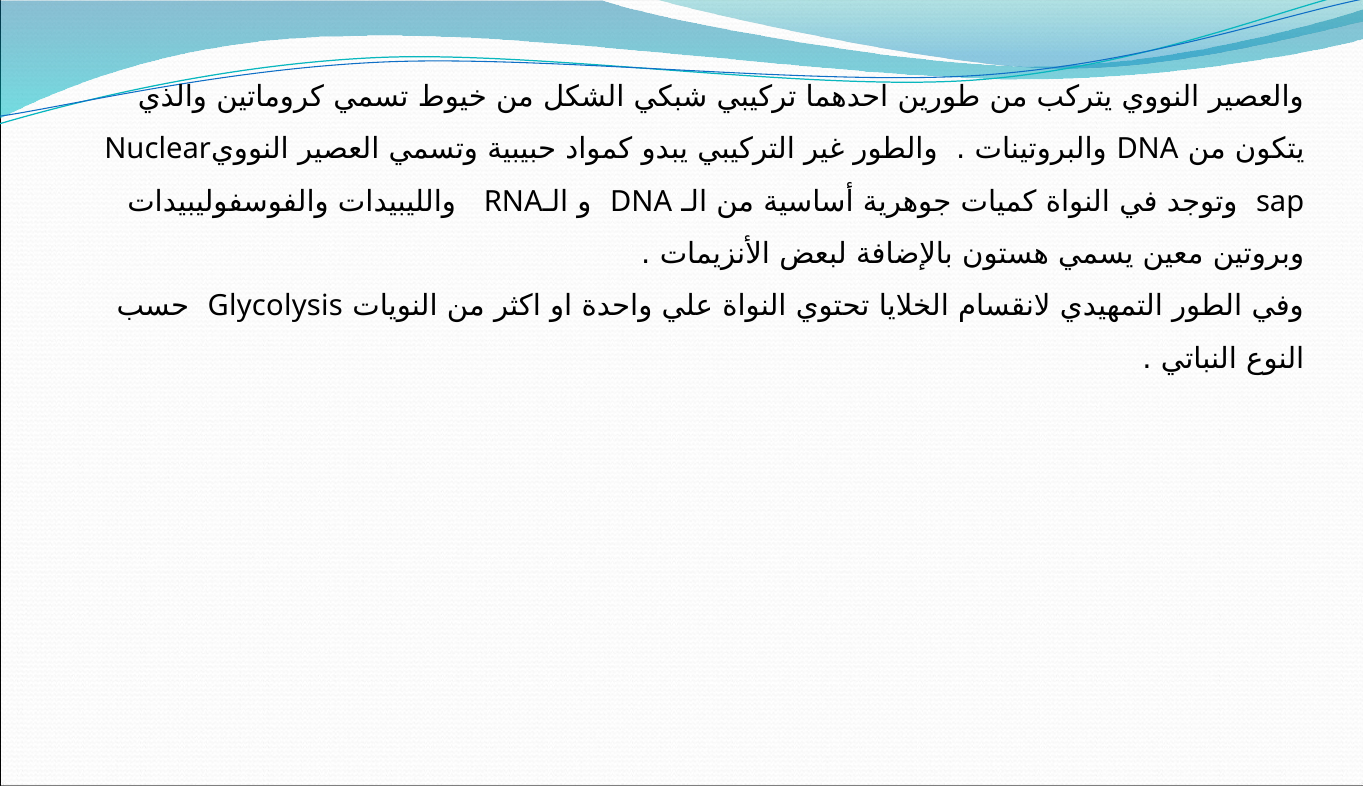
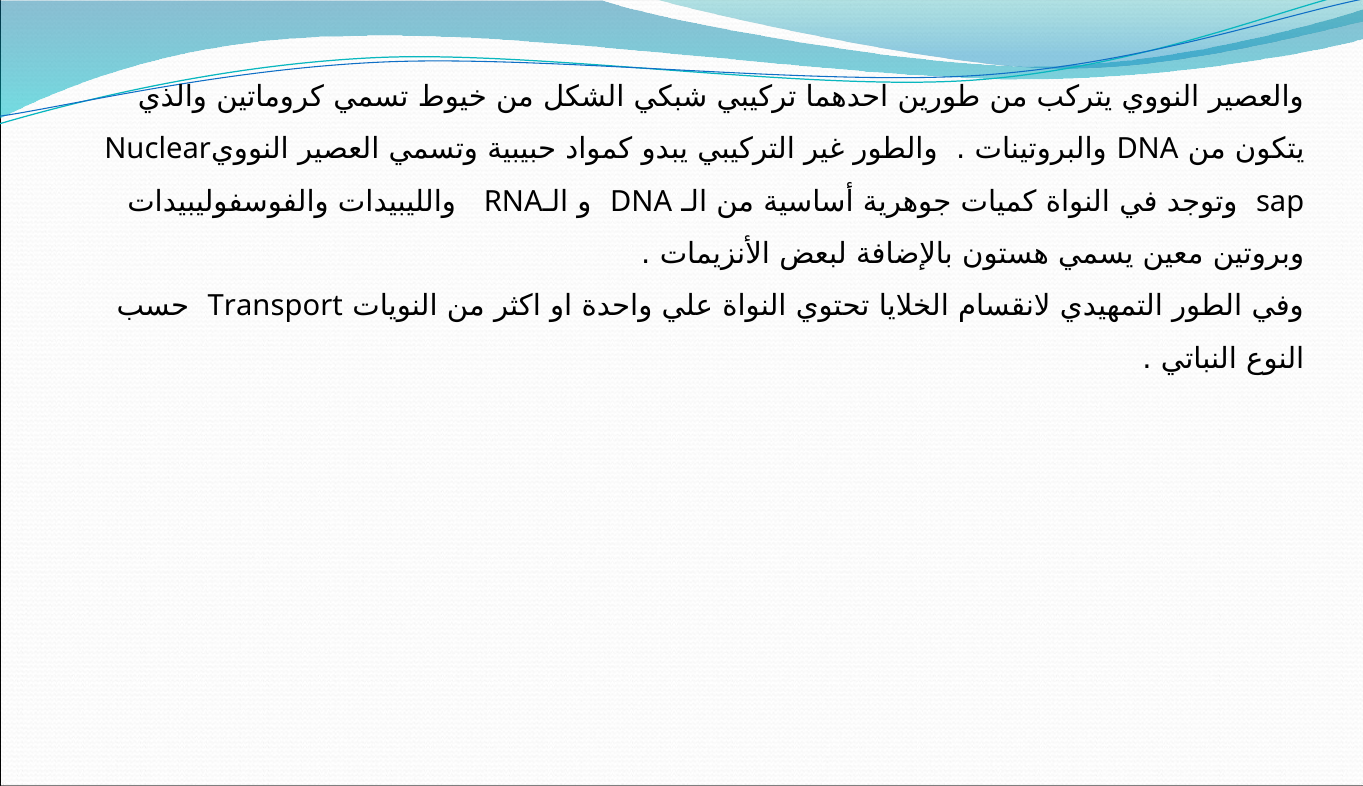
Glycolysis: Glycolysis -> Transport (275, 306)
